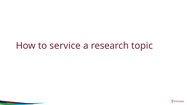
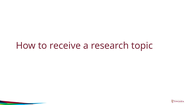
service: service -> receive (65, 46)
